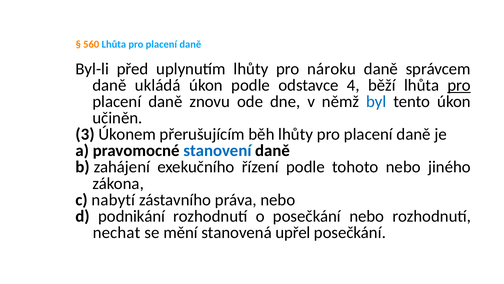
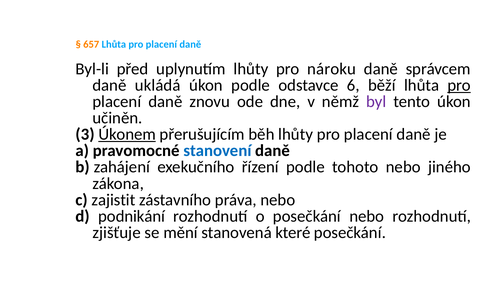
560: 560 -> 657 (91, 44)
4: 4 -> 6 (353, 85)
byl colour: blue -> purple (376, 101)
Úkonem underline: none -> present (127, 134)
nabytí: nabytí -> zajistit (114, 199)
nechat: nechat -> zjišťuje (117, 232)
upřel: upřel -> které (293, 232)
